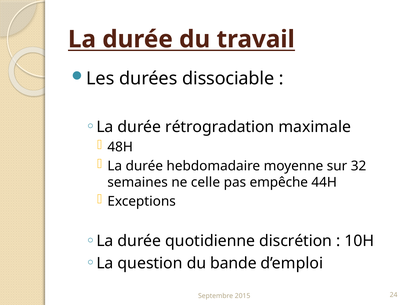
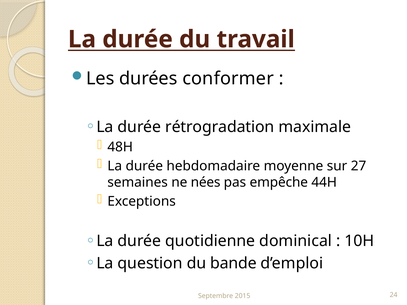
dissociable: dissociable -> conformer (228, 79)
32: 32 -> 27 (359, 166)
celle: celle -> nées (206, 182)
discrétion: discrétion -> dominical (296, 241)
